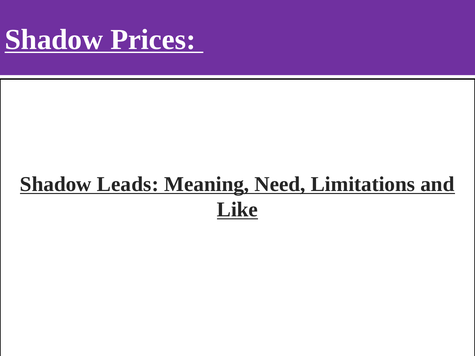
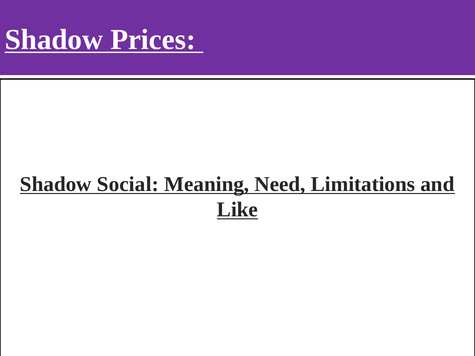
Leads: Leads -> Social (128, 184)
